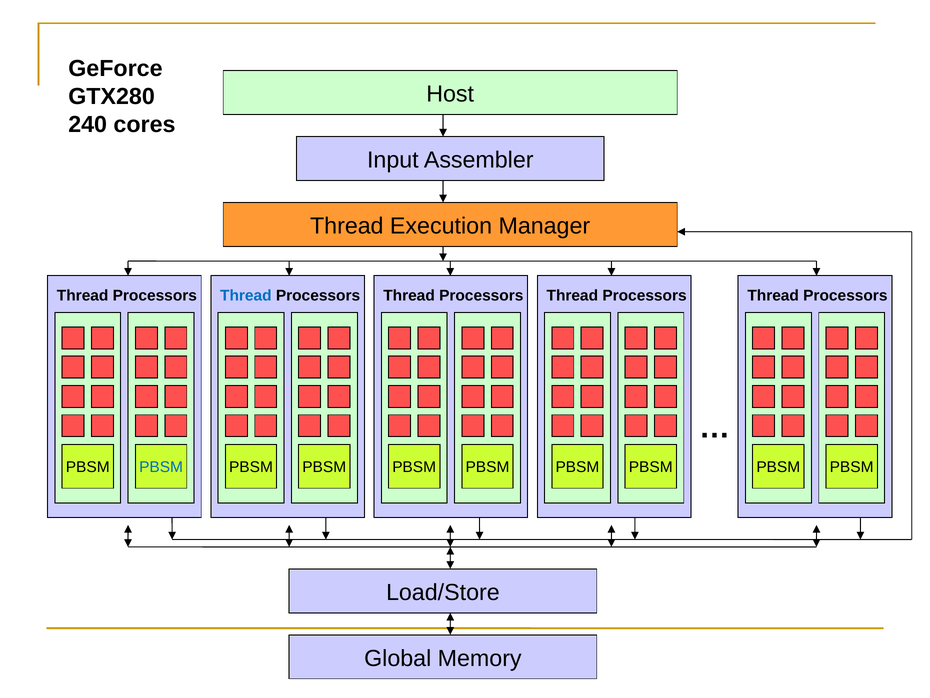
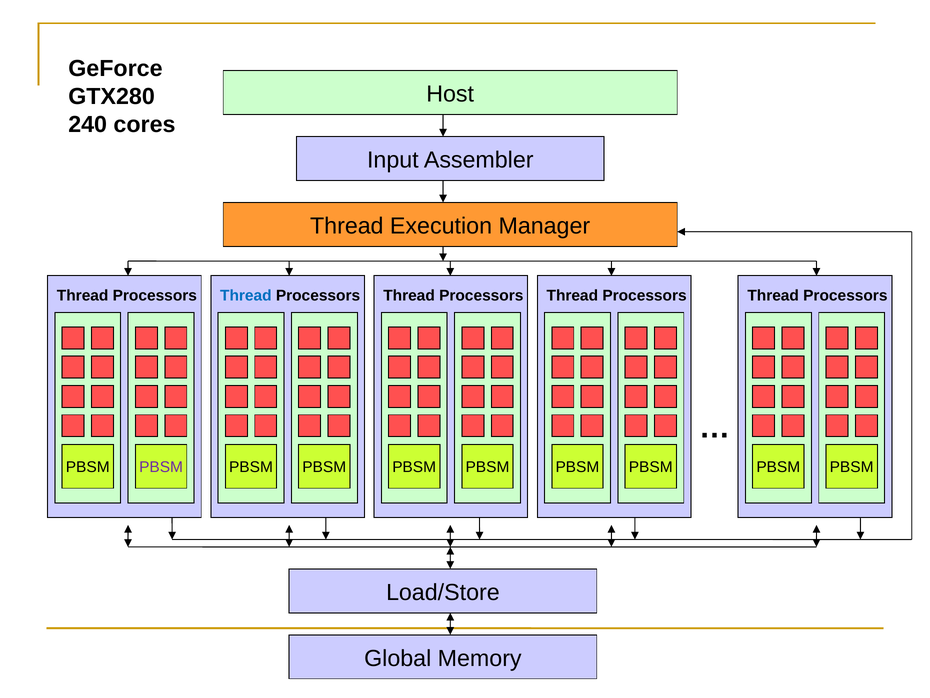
PBSM colour: blue -> purple (161, 467)
